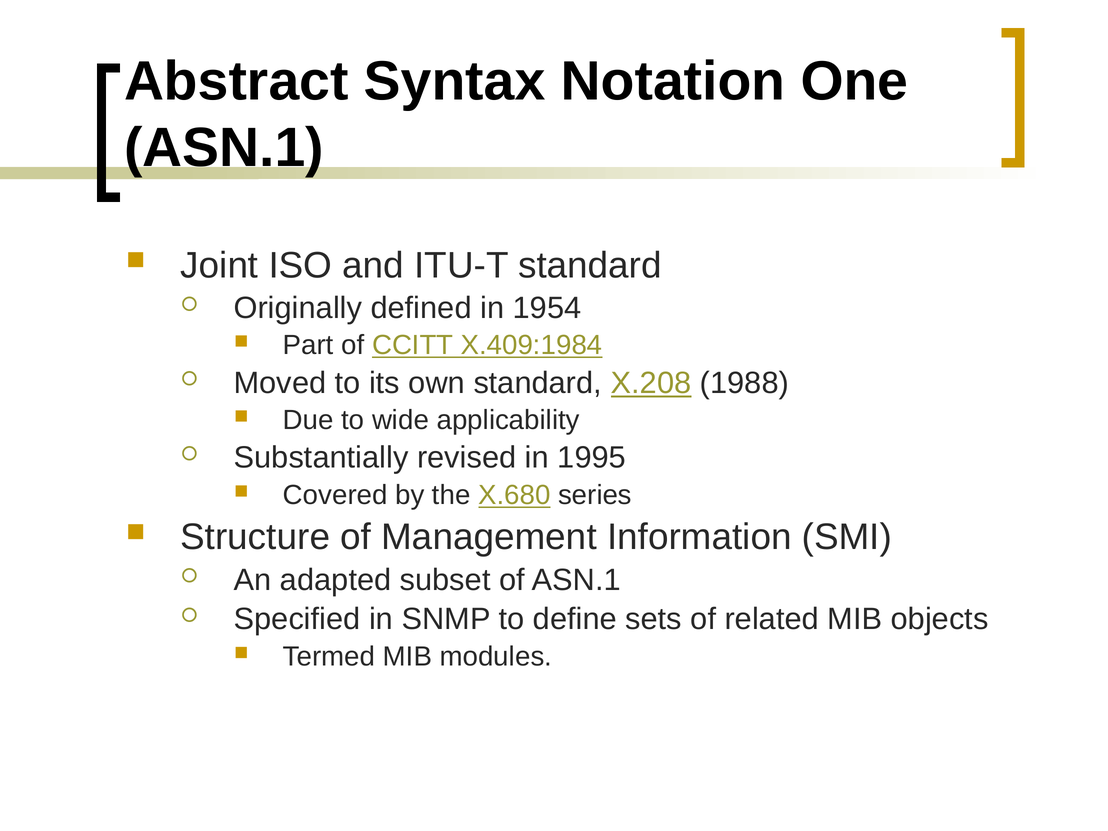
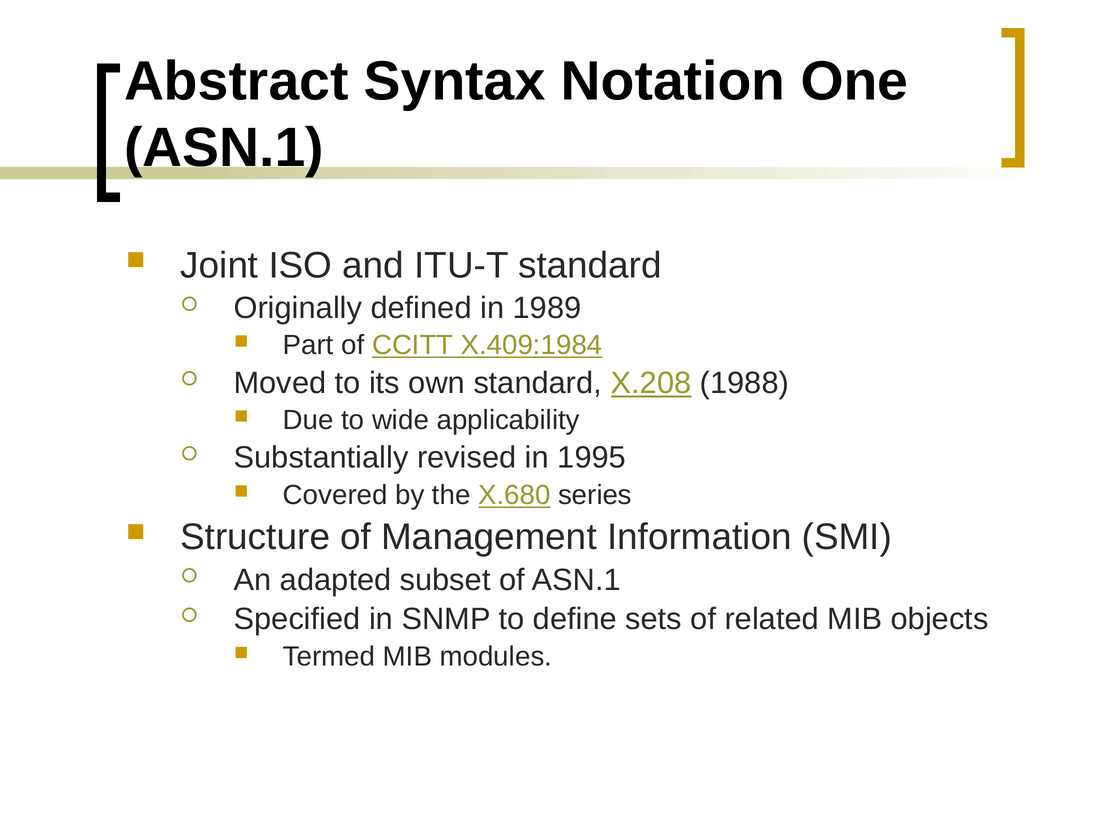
1954: 1954 -> 1989 (547, 308)
